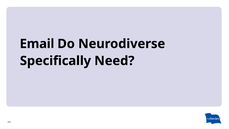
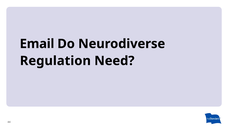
Specifically: Specifically -> Regulation (55, 61)
